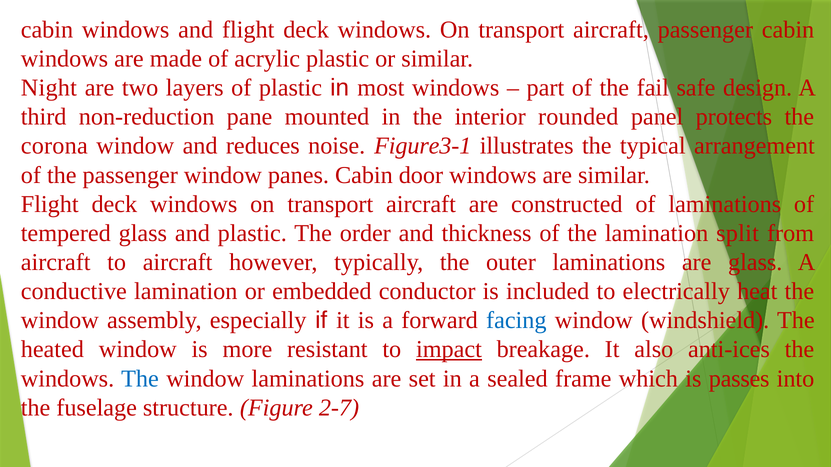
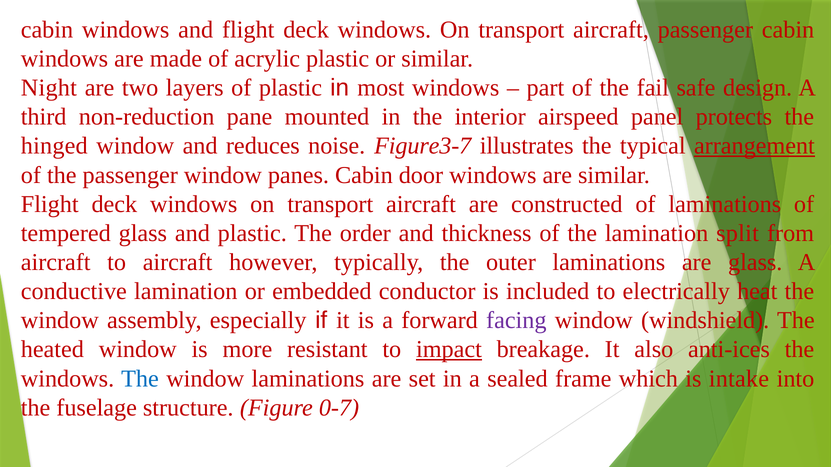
rounded: rounded -> airspeed (578, 117)
corona: corona -> hinged (54, 146)
Figure3-1: Figure3-1 -> Figure3-7 (423, 146)
arrangement underline: none -> present (754, 146)
facing colour: blue -> purple (516, 321)
passes: passes -> intake (739, 379)
2-7: 2-7 -> 0-7 (339, 408)
